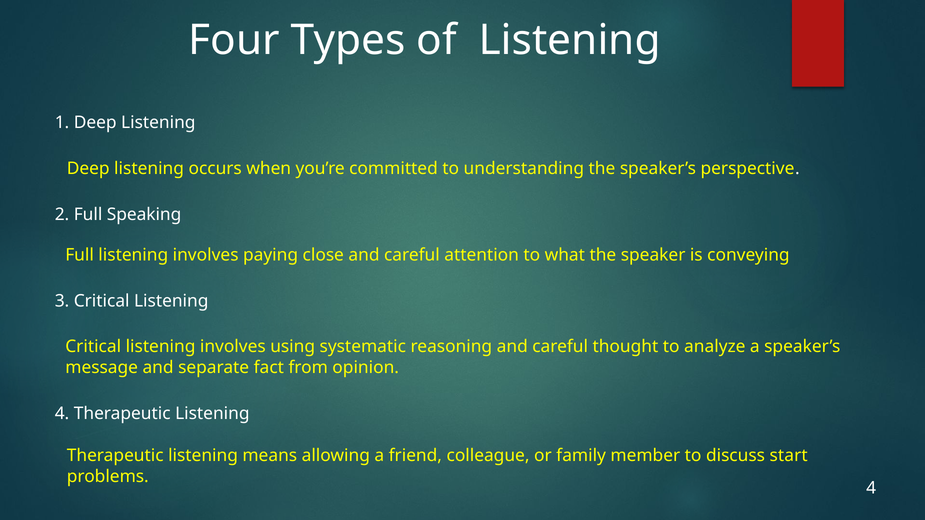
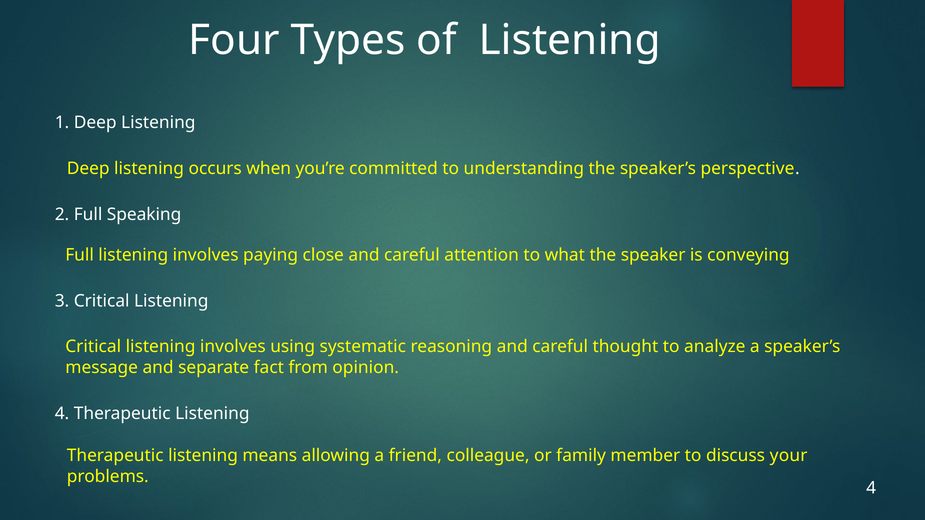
start: start -> your (789, 456)
